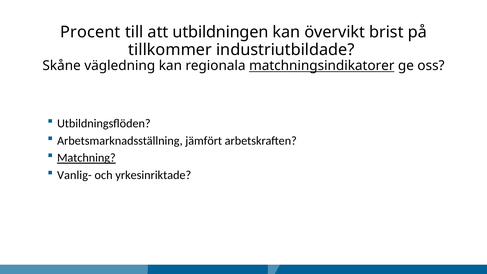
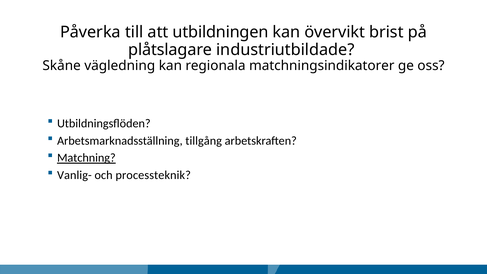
Procent: Procent -> Påverka (90, 32)
tillkommer: tillkommer -> plåtslagare (170, 50)
matchningsindikatorer underline: present -> none (322, 66)
jämfört: jämfört -> tillgång (204, 141)
yrkesinriktade: yrkesinriktade -> processteknik (153, 175)
